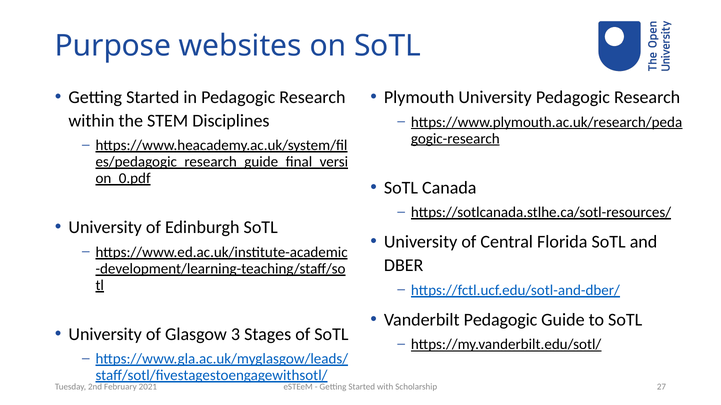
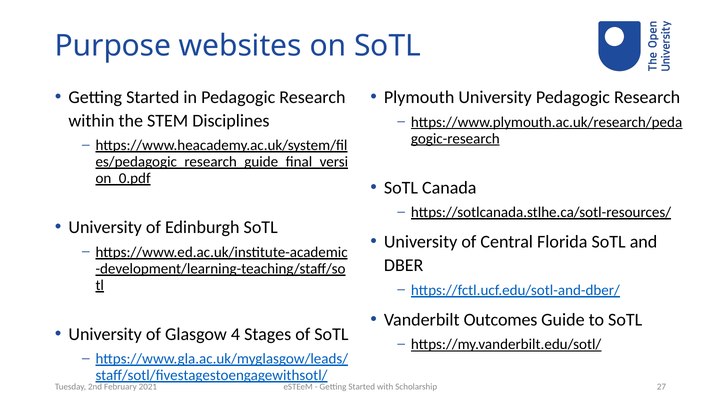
Vanderbilt Pedagogic: Pedagogic -> Outcomes (501, 320)
3: 3 -> 4 (235, 335)
